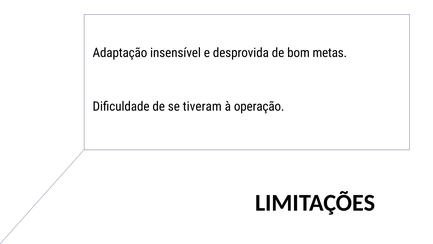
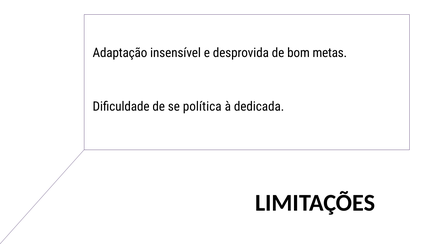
tiveram: tiveram -> política (202, 106)
operação: operação -> dedicada (259, 106)
